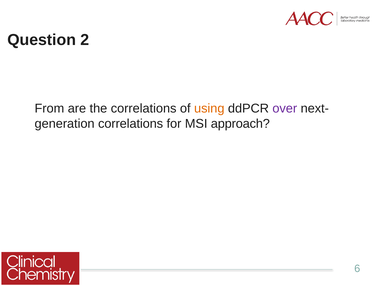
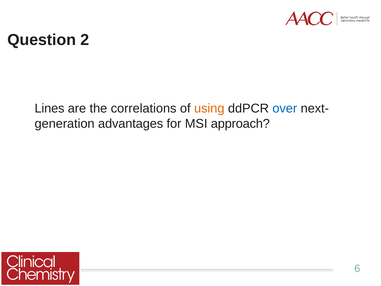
From: From -> Lines (49, 108)
over colour: purple -> blue (285, 108)
correlations: correlations -> advantages (131, 124)
